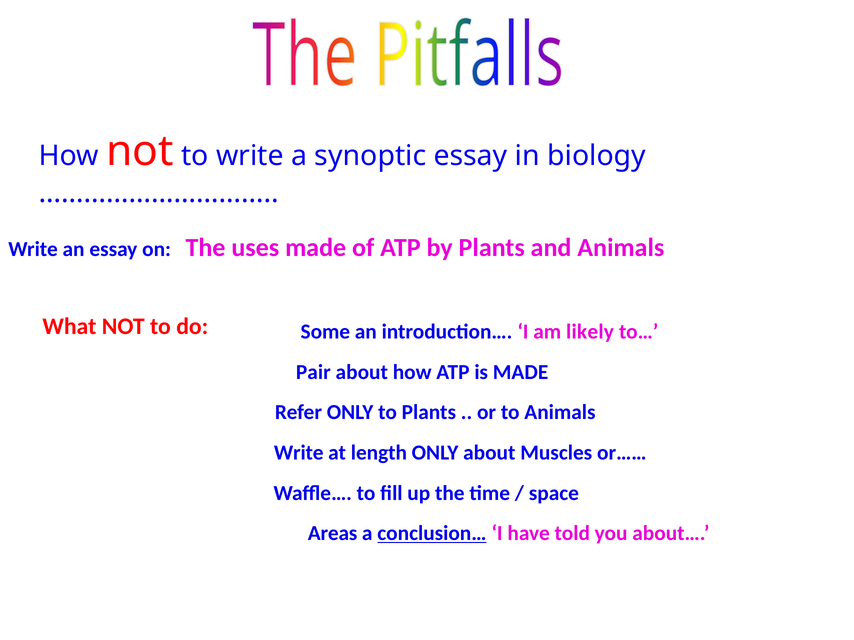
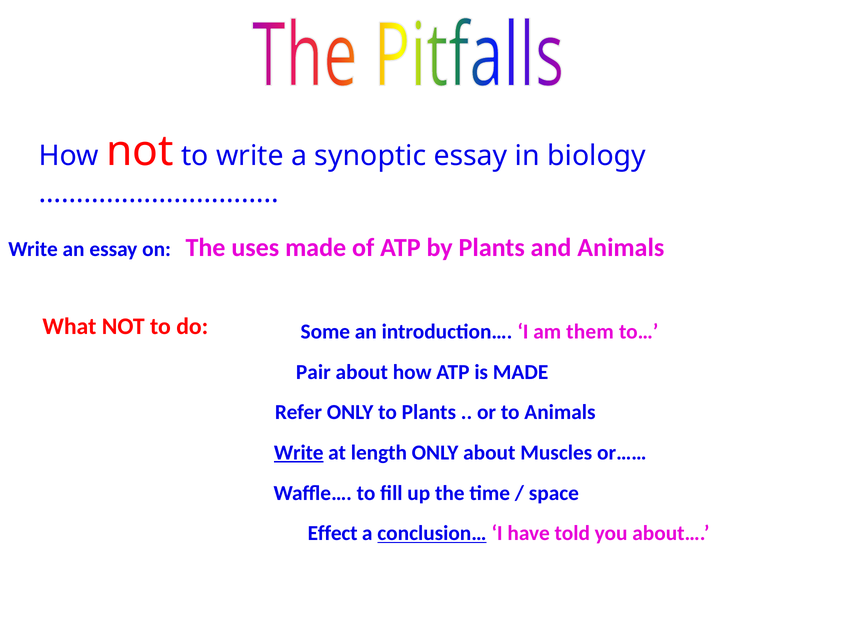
likely: likely -> them (590, 332)
Write underline: none -> present (299, 453)
Areas: Areas -> Effect (333, 534)
